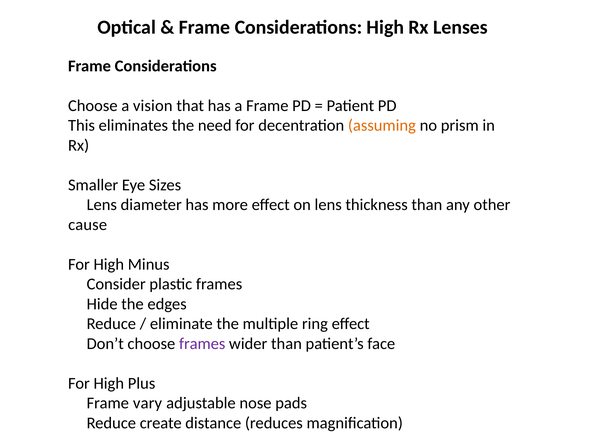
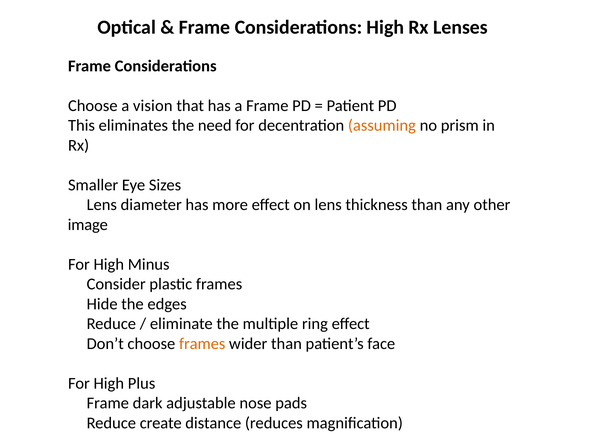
cause: cause -> image (88, 224)
frames colour: purple -> orange (202, 343)
vary: vary -> dark (148, 403)
